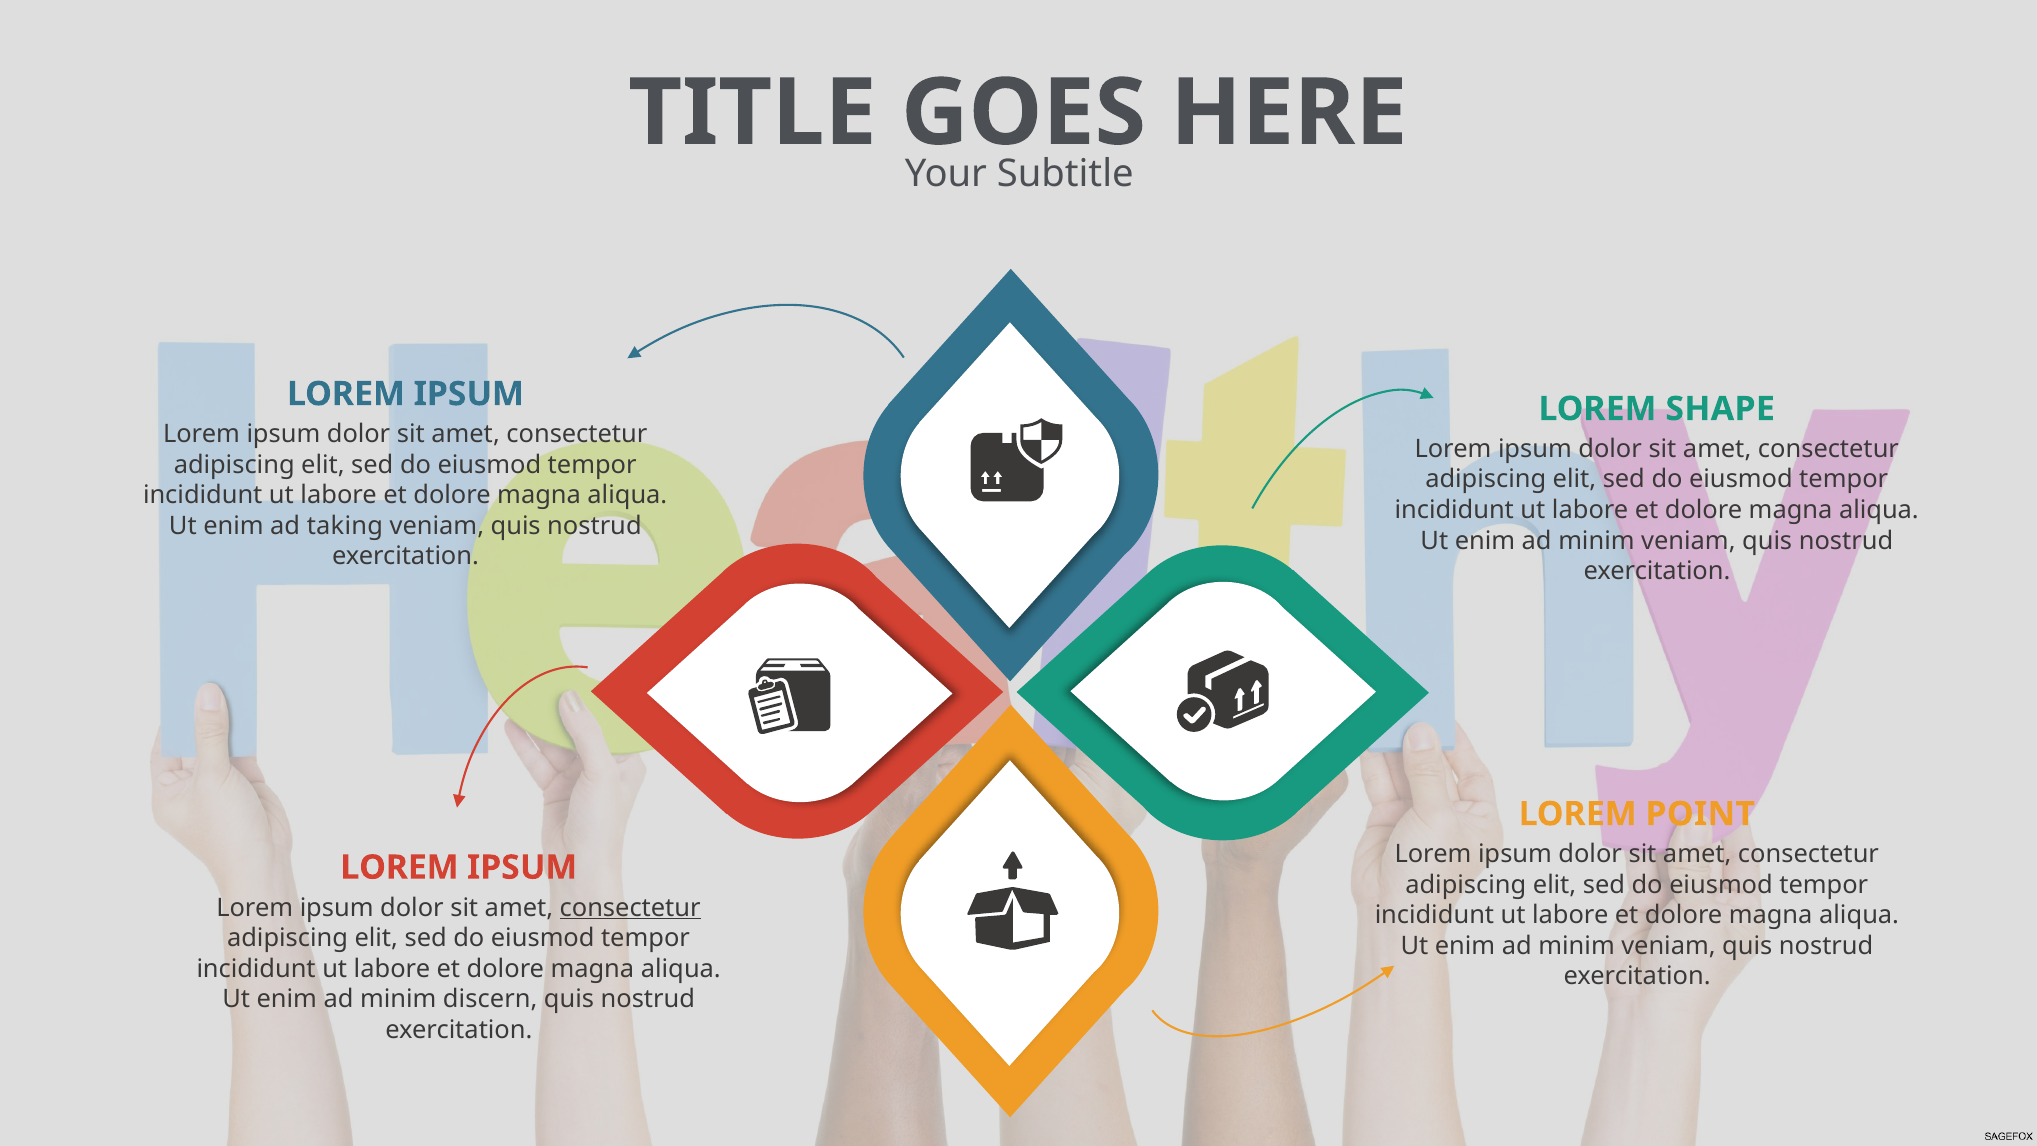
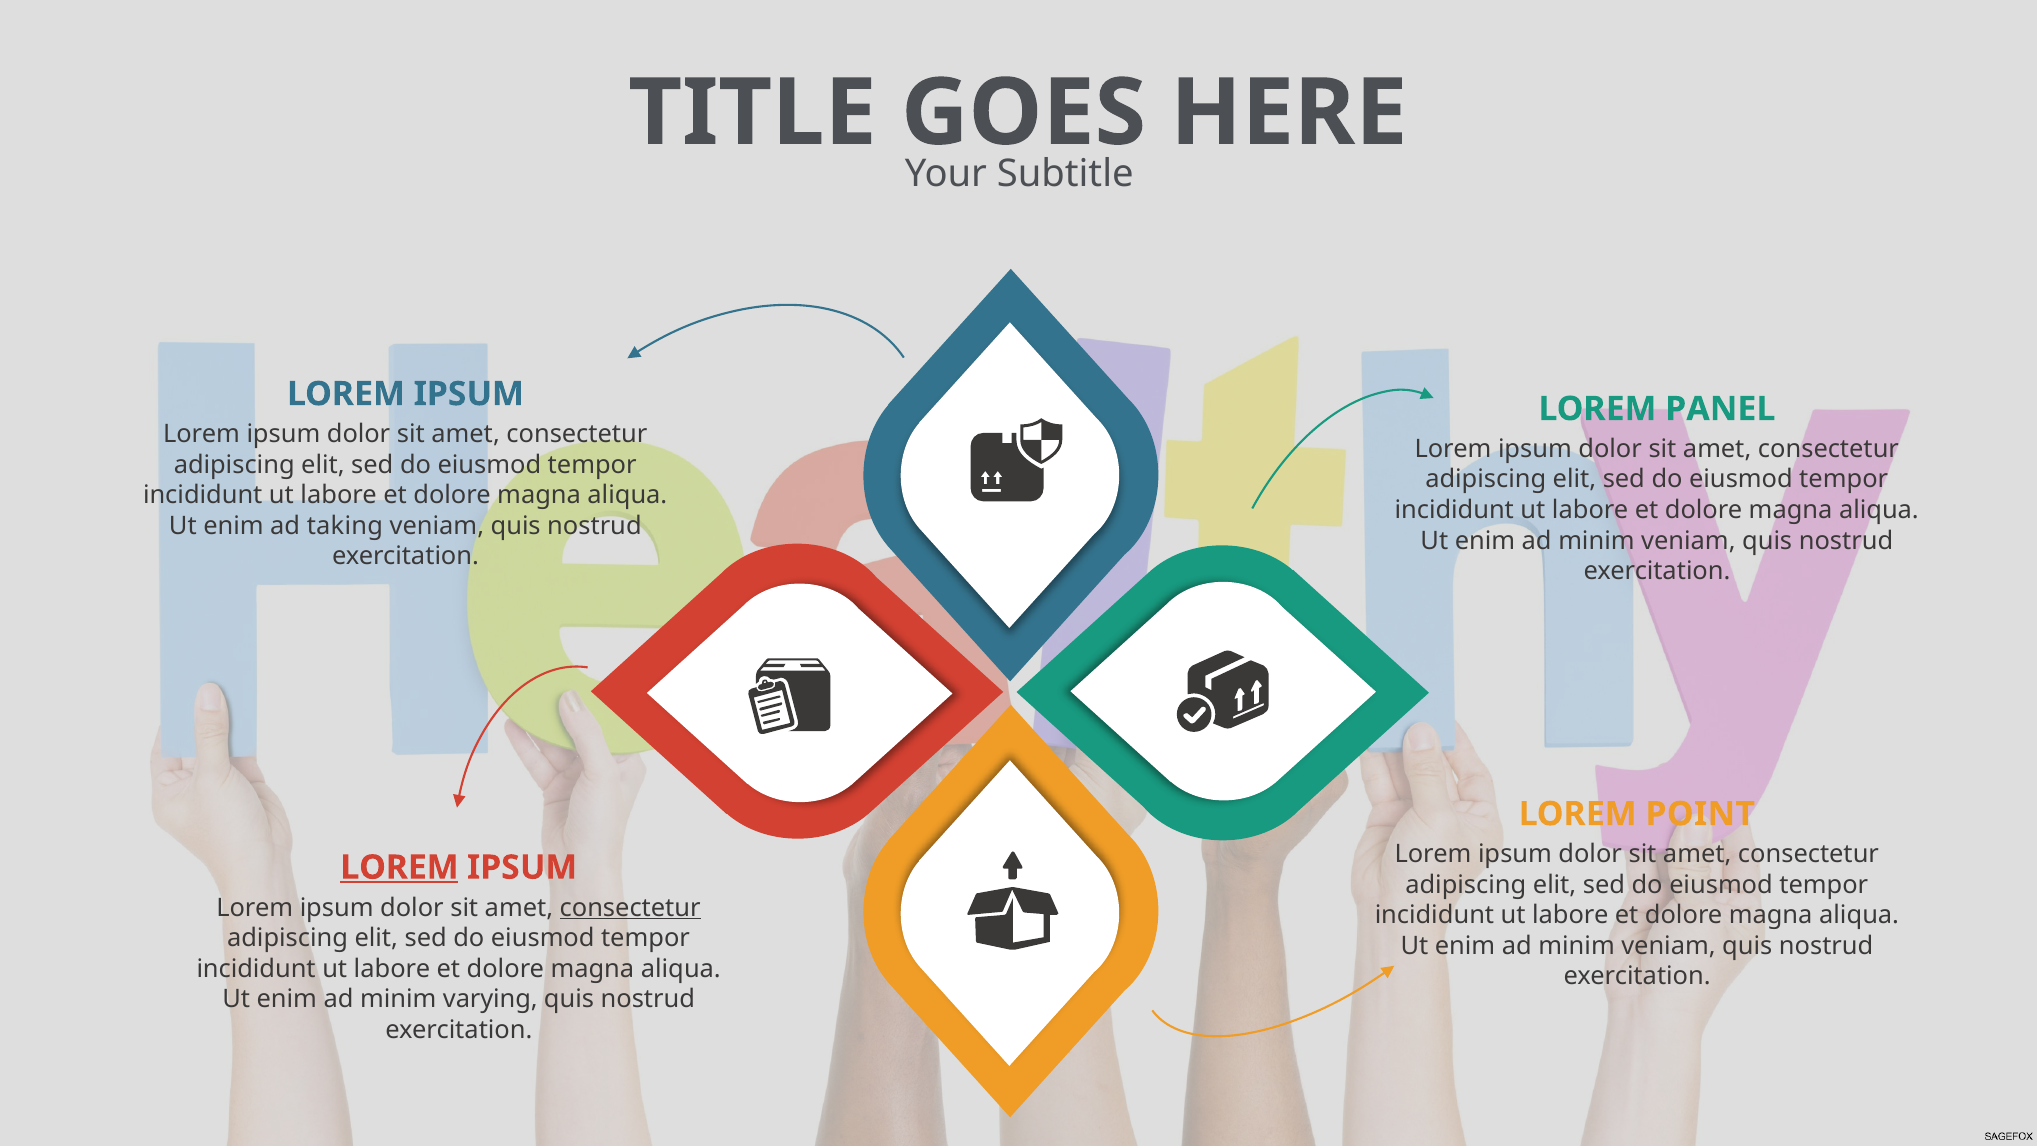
SHAPE: SHAPE -> PANEL (1720, 409)
LOREM underline: none -> present (399, 867)
discern: discern -> varying (490, 999)
